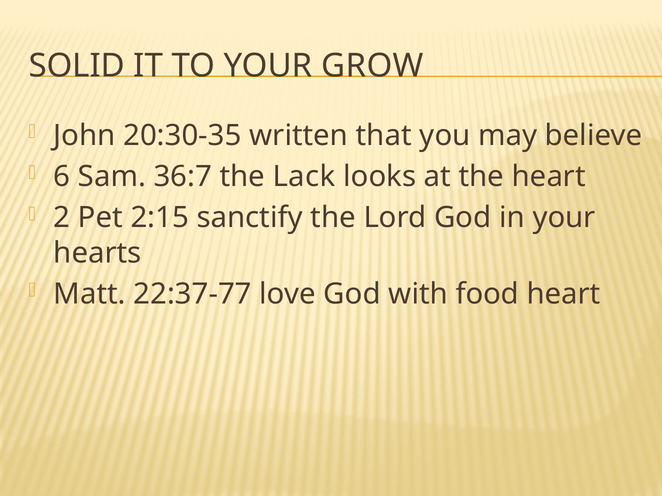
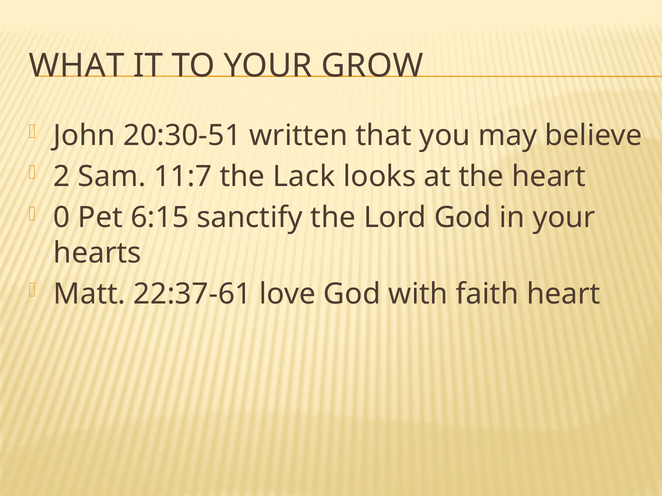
SOLID: SOLID -> WHAT (77, 66)
20:30-35: 20:30-35 -> 20:30-51 (182, 135)
6: 6 -> 2 (62, 177)
36:7: 36:7 -> 11:7 (183, 177)
2: 2 -> 0 (62, 218)
2:15: 2:15 -> 6:15 (160, 218)
22:37-77: 22:37-77 -> 22:37-61 (193, 294)
food: food -> faith (487, 294)
